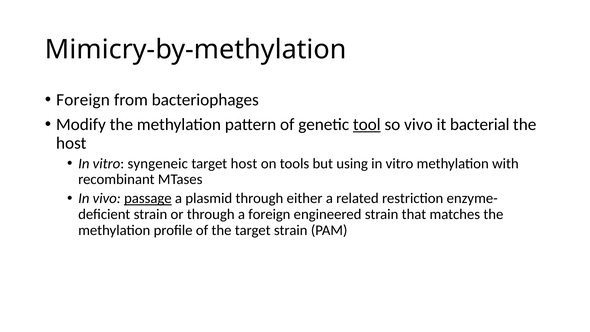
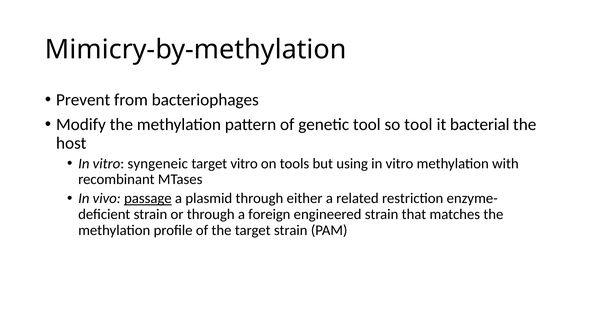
Foreign: Foreign -> Prevent (83, 100)
tool underline: present -> none (367, 124)
so vivo: vivo -> tool (418, 124)
target host: host -> vitro (244, 163)
